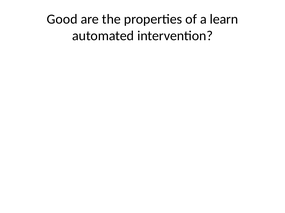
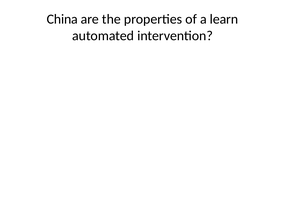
Good: Good -> China (62, 19)
